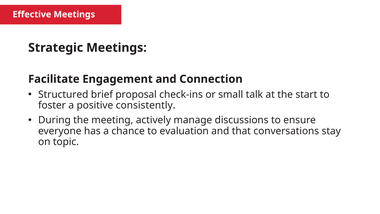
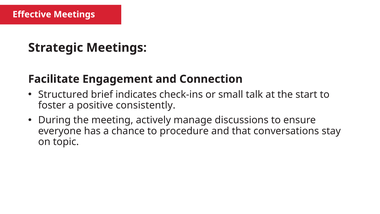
proposal: proposal -> indicates (136, 94)
evaluation: evaluation -> procedure (184, 131)
